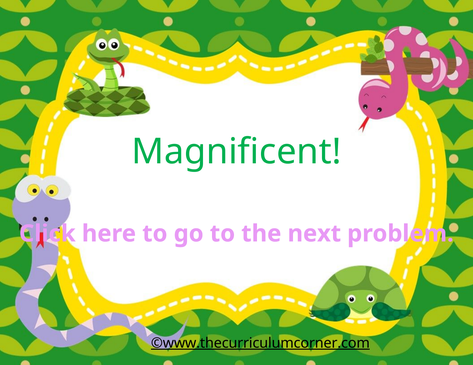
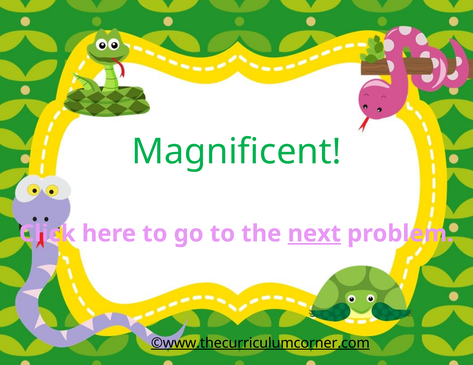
next underline: none -> present (314, 234)
